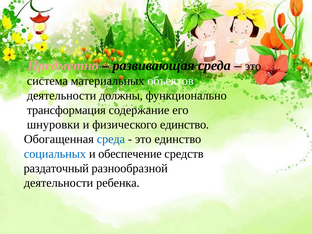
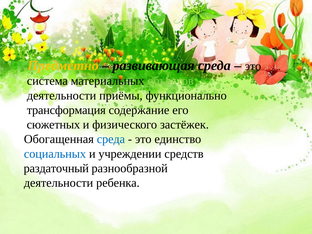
Предметно colour: pink -> yellow (63, 65)
объектов colour: white -> light green (170, 81)
должны: должны -> приёмы (121, 96)
шнуровки: шнуровки -> сюжетных (53, 125)
физического единство: единство -> застёжек (184, 125)
обеспечение: обеспечение -> учреждении (130, 154)
